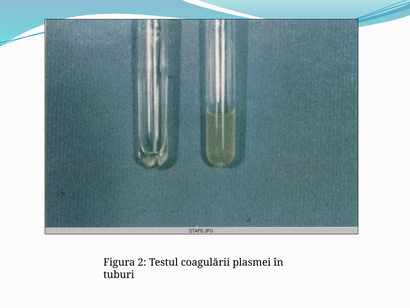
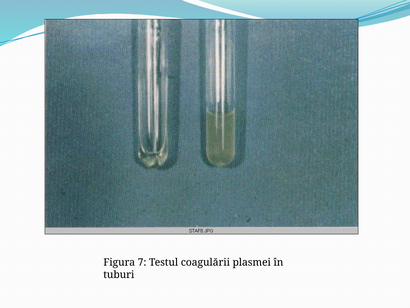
2: 2 -> 7 (142, 262)
